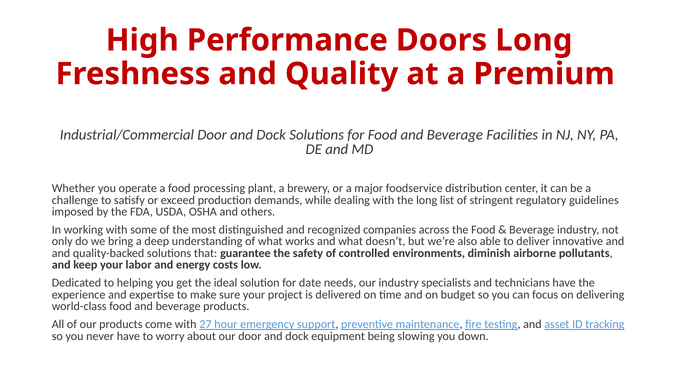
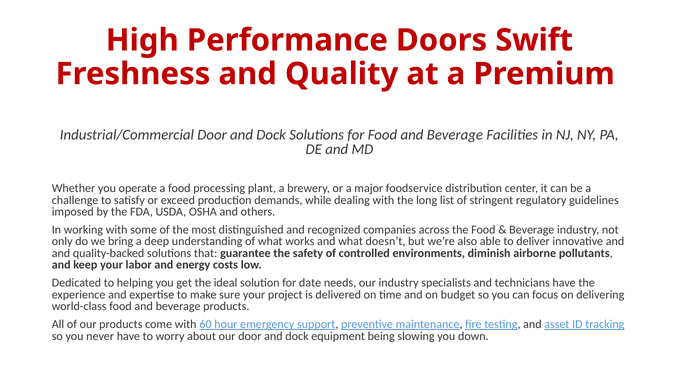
Doors Long: Long -> Swift (534, 40)
27: 27 -> 60 (206, 324)
